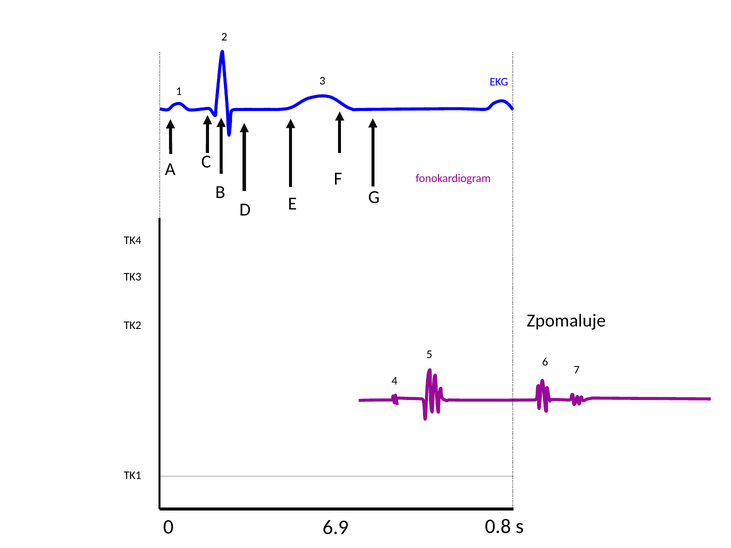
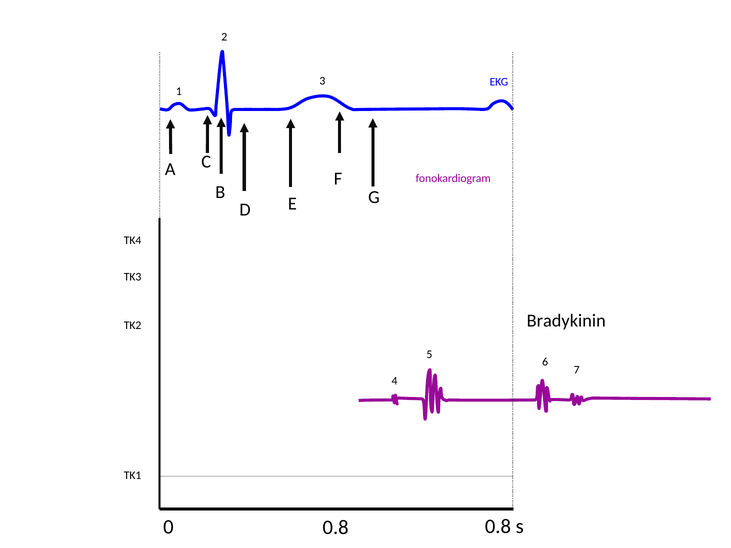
Zpomaluje: Zpomaluje -> Bradykinin (566, 321)
6.9: 6.9 -> 0.8 (336, 528)
